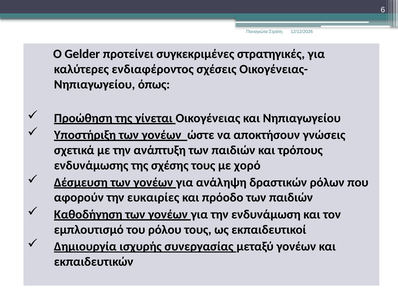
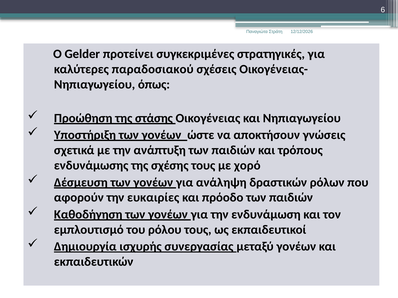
ενδιαφέροντος: ενδιαφέροντος -> παραδοσιακού (153, 69)
γίνεται: γίνεται -> στάσης (154, 118)
